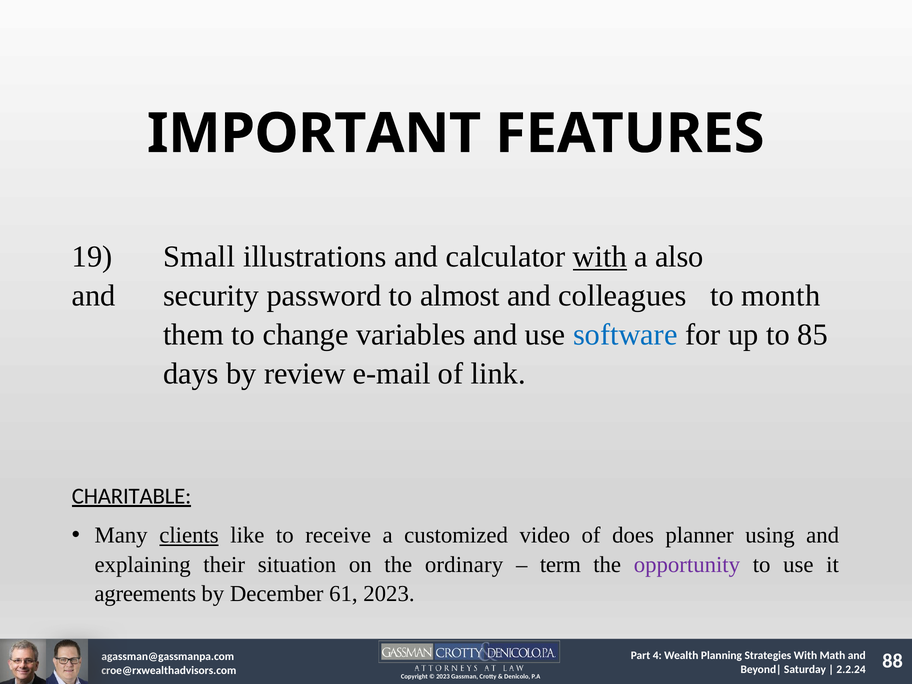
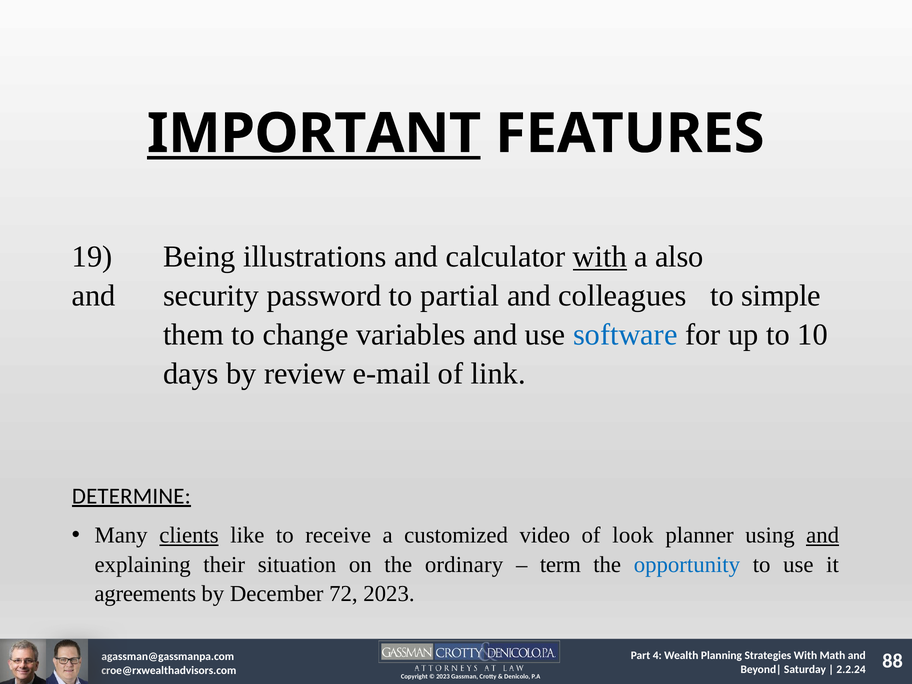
IMPORTANT underline: none -> present (314, 134)
Small: Small -> Being (199, 257)
almost: almost -> partial (460, 296)
month: month -> simple (781, 296)
85: 85 -> 10 (813, 335)
CHARITABLE: CHARITABLE -> DETERMINE (131, 496)
does: does -> look (633, 535)
and underline: none -> present (823, 535)
opportunity colour: purple -> blue (687, 565)
61: 61 -> 72 (343, 594)
